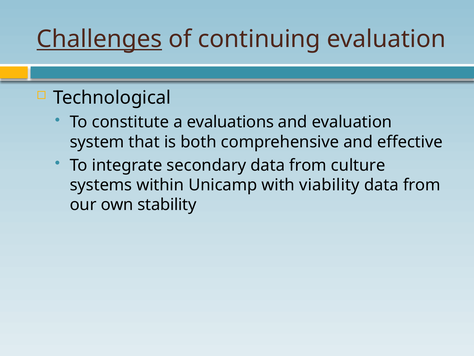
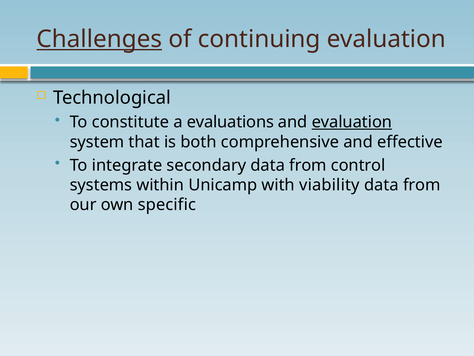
evaluation underline: none -> present (352, 122)
culture: culture -> control (358, 165)
stability: stability -> specific (167, 205)
